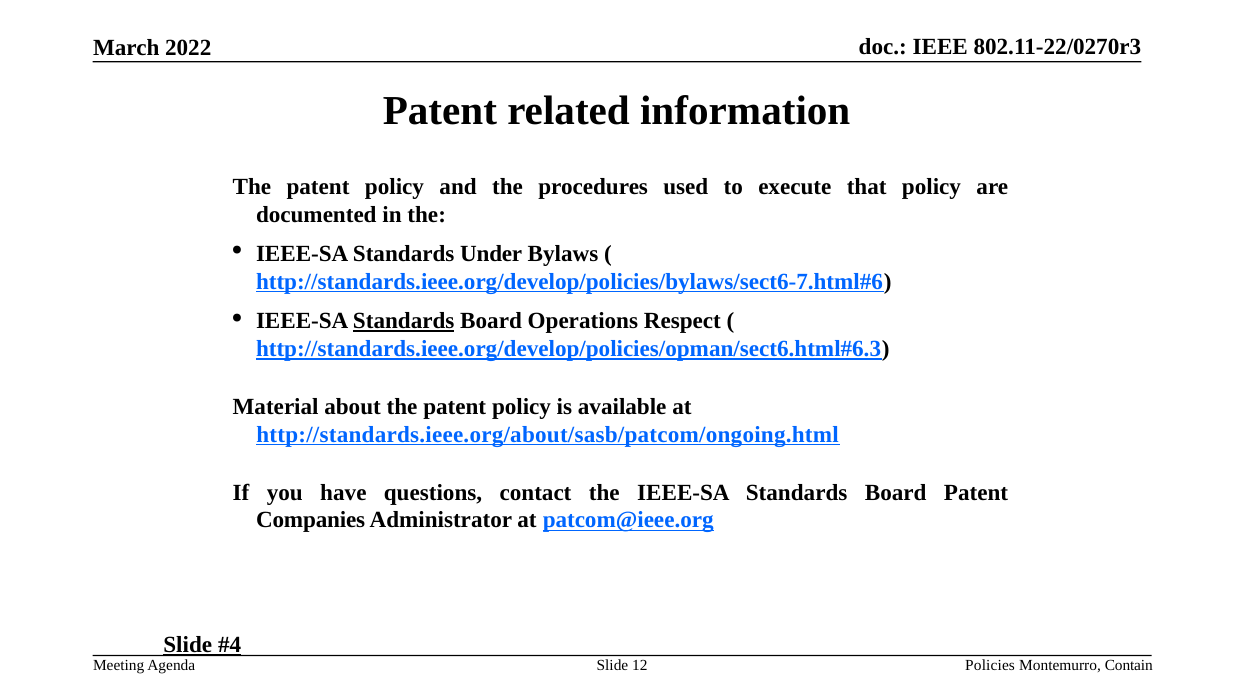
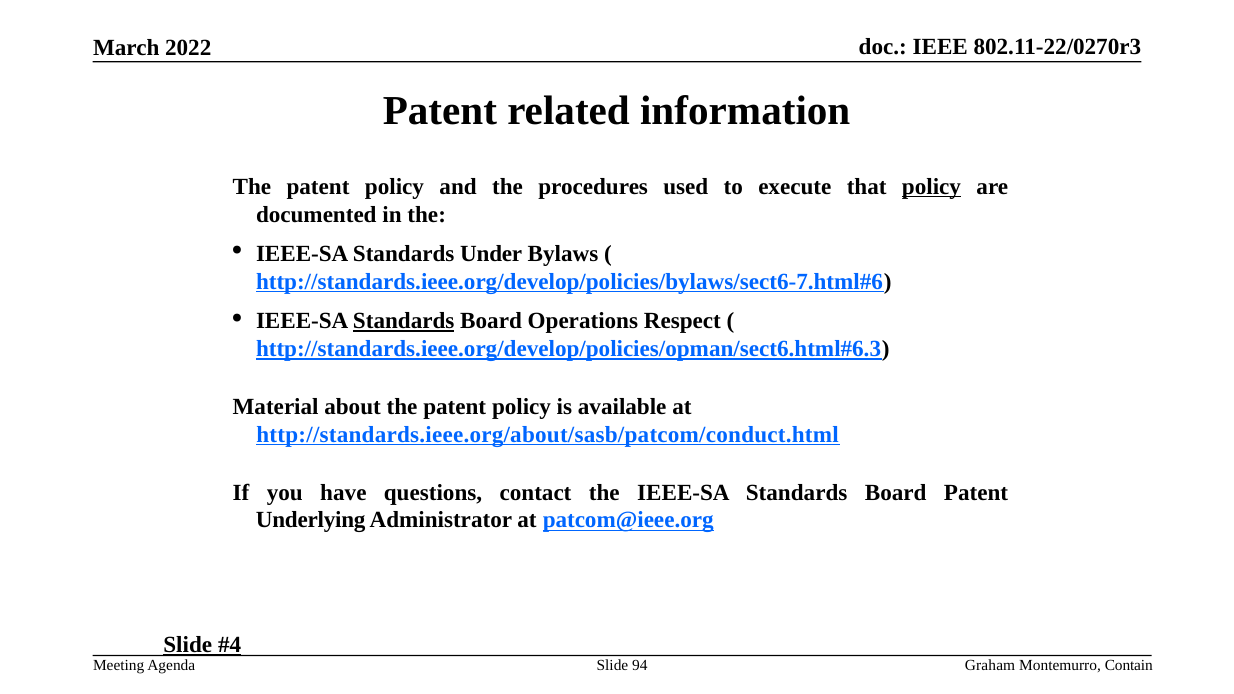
policy underline: none -> present (932, 187)
http://standards.ieee.org/about/sasb/patcom/ongoing.html: http://standards.ieee.org/about/sasb/patcom/ongoing.html -> http://standards.ieee.org/about/sasb/patcom/conduct.html (548, 435)
Companies: Companies -> Underlying (311, 520)
12: 12 -> 94 (640, 666)
Policies: Policies -> Graham (990, 666)
